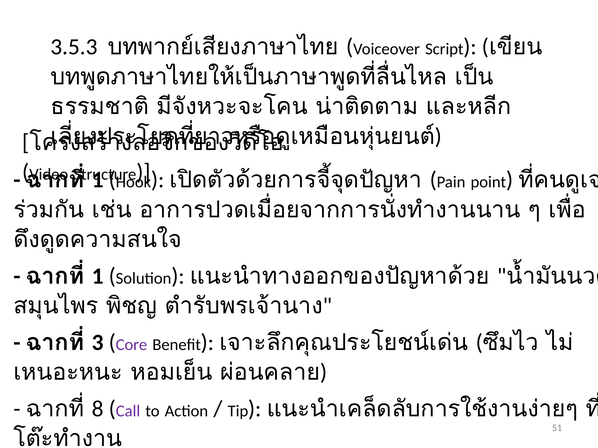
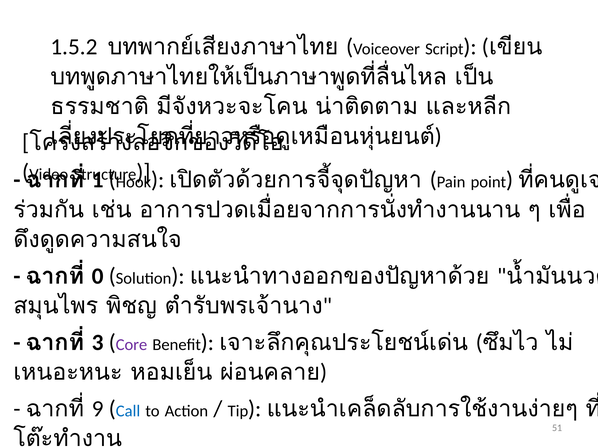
3.5.3: 3.5.3 -> 1.5.2 (74, 47)
1: 1 -> 0 (98, 276)
8: 8 -> 9 (98, 409)
Call colour: purple -> blue (128, 411)
